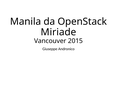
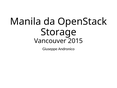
Miriade: Miriade -> Storage (58, 32)
